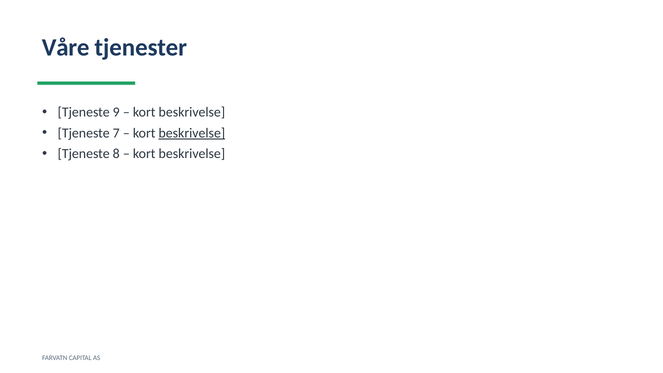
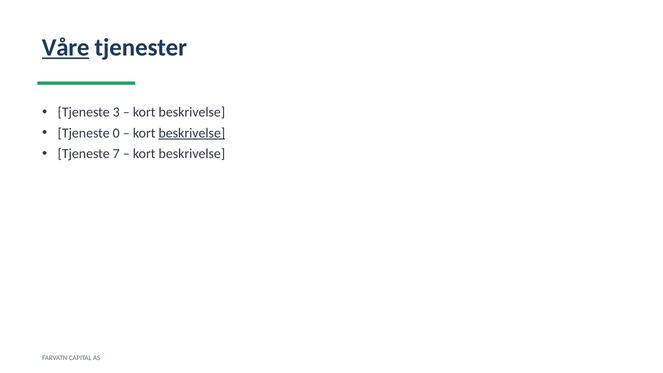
Våre underline: none -> present (66, 47)
9: 9 -> 3 (116, 112)
7: 7 -> 0 (116, 133)
8: 8 -> 7 (116, 154)
